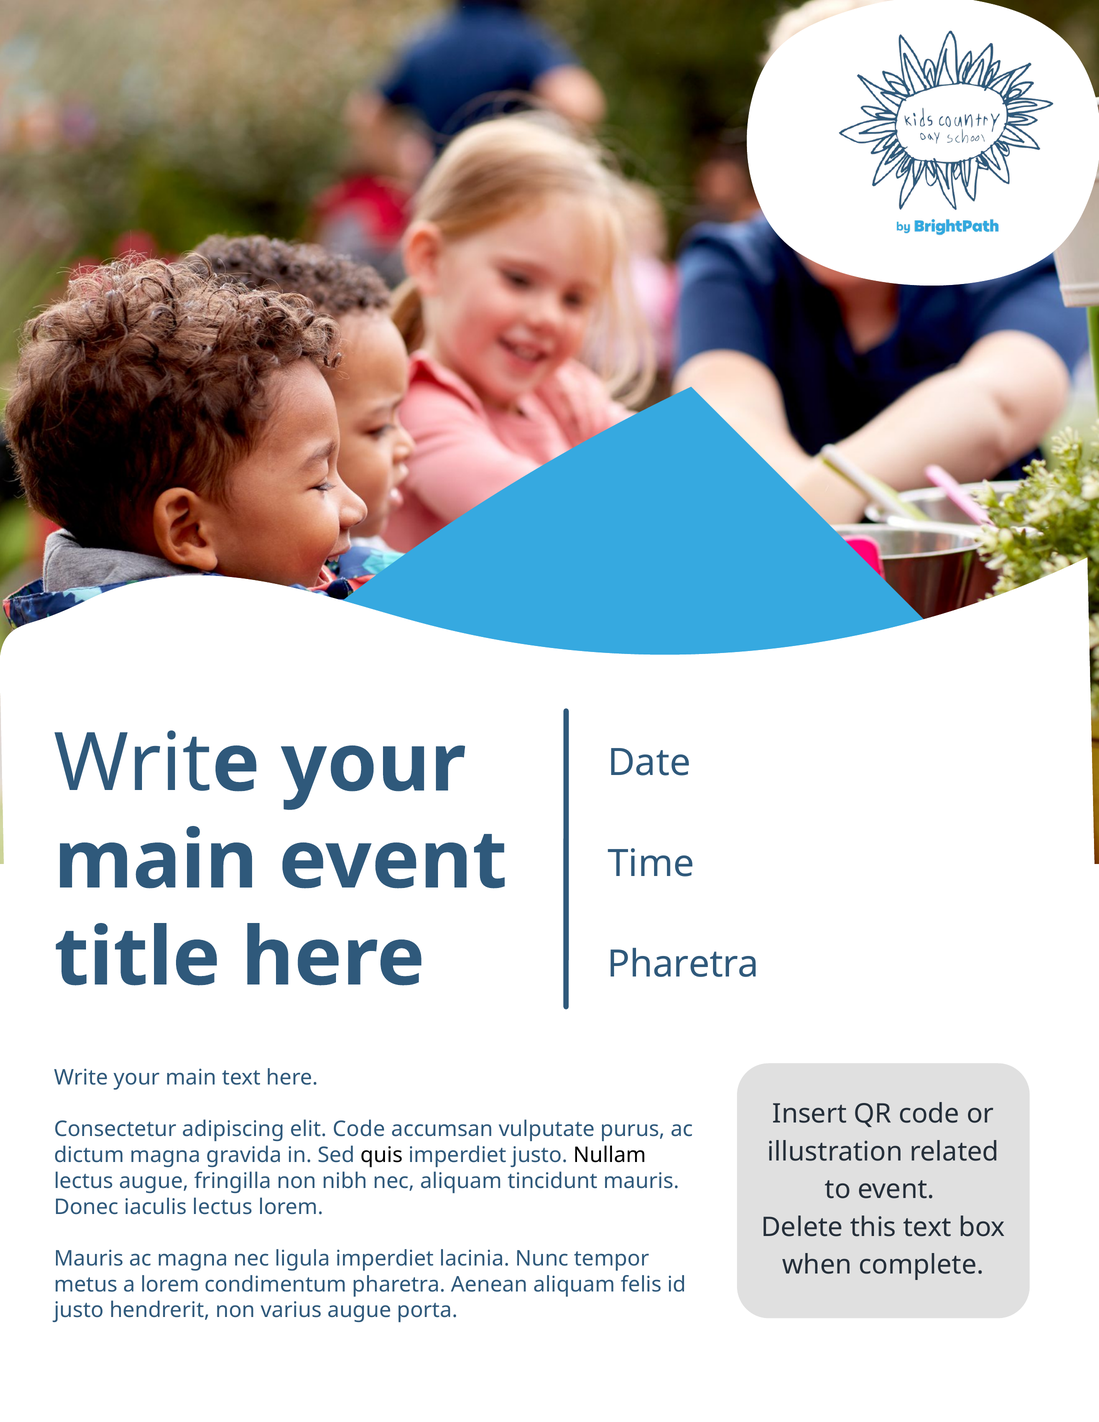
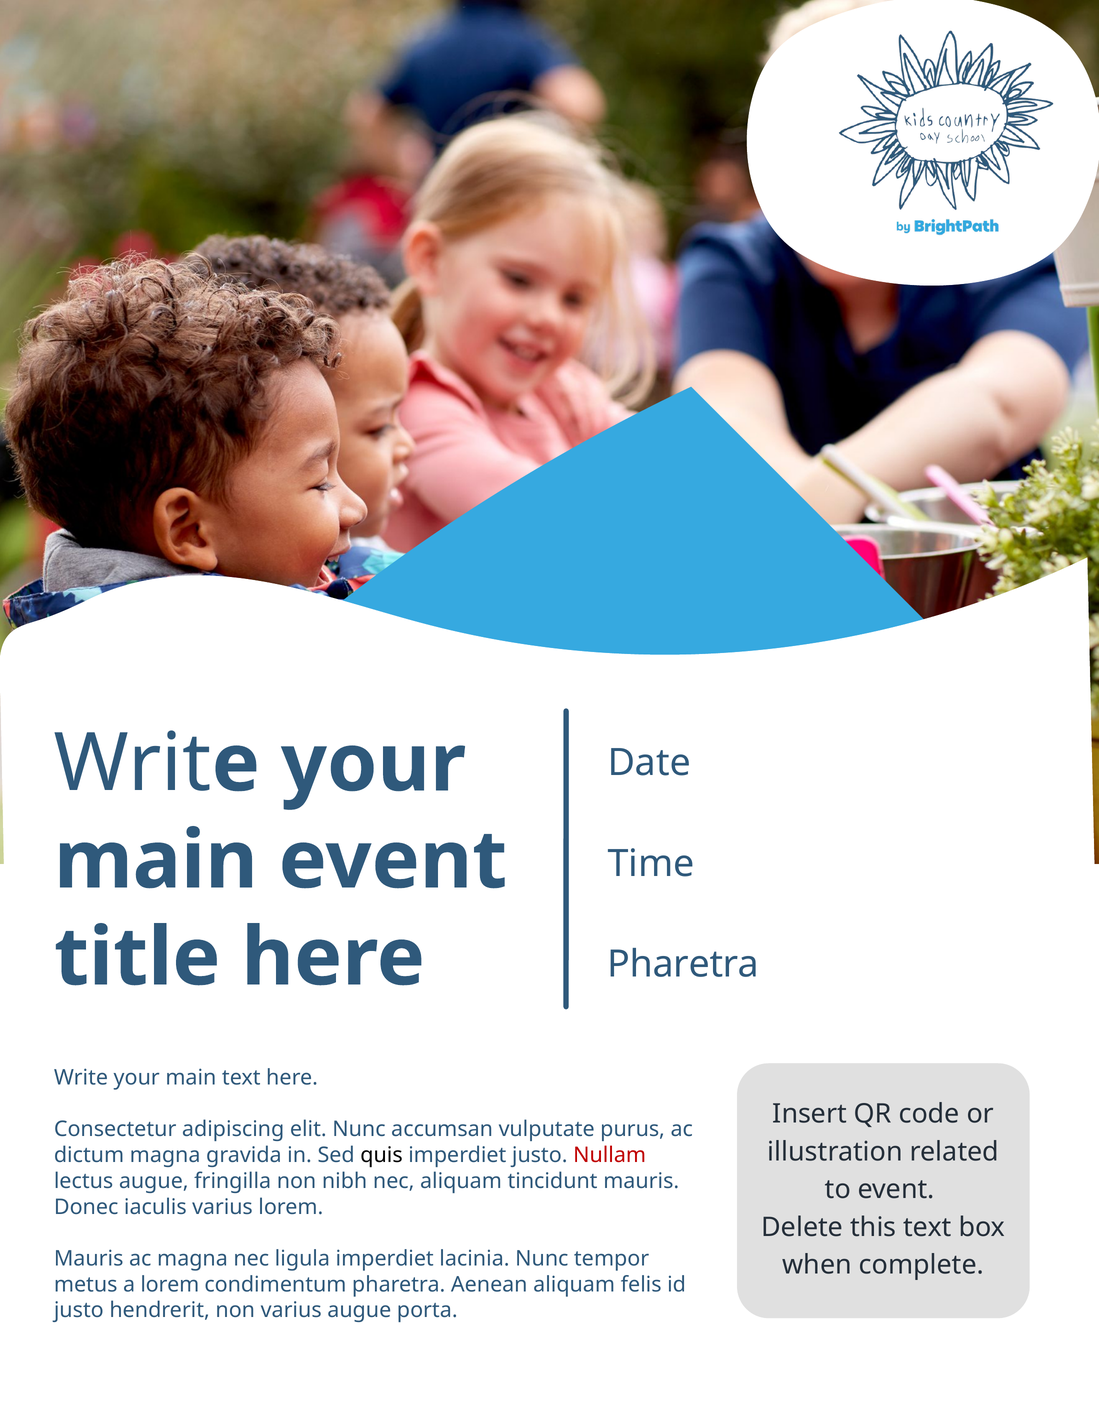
elit Code: Code -> Nunc (359, 1130)
Nullam colour: black -> red (610, 1155)
iaculis lectus: lectus -> varius (222, 1207)
